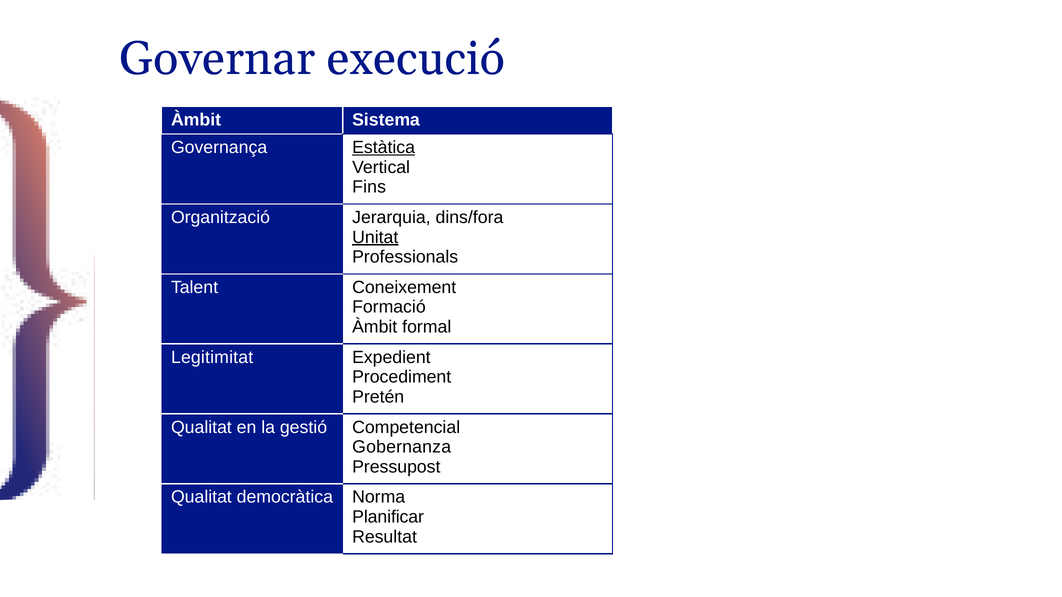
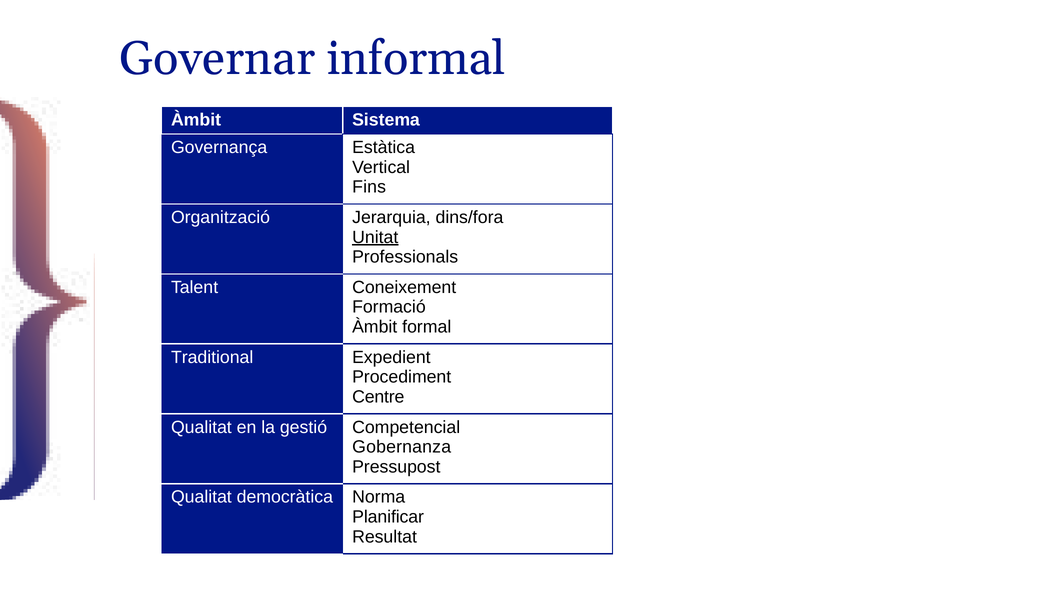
execució: execució -> informal (416, 59)
Estàtica underline: present -> none (384, 148)
Legitimitat: Legitimitat -> Traditional (212, 358)
Pretén: Pretén -> Centre (378, 397)
